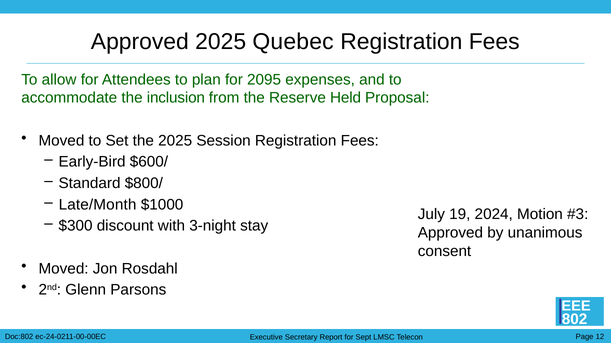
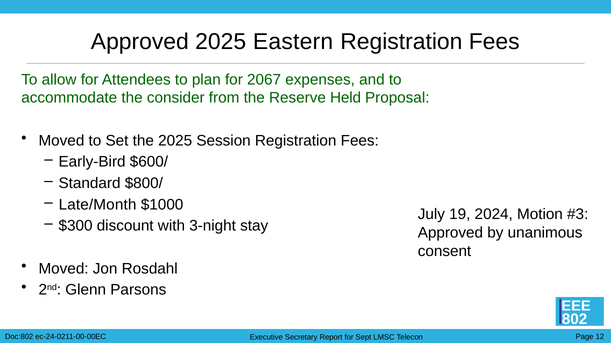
Quebec: Quebec -> Eastern (293, 42)
2095: 2095 -> 2067 (264, 80)
inclusion: inclusion -> consider (176, 98)
